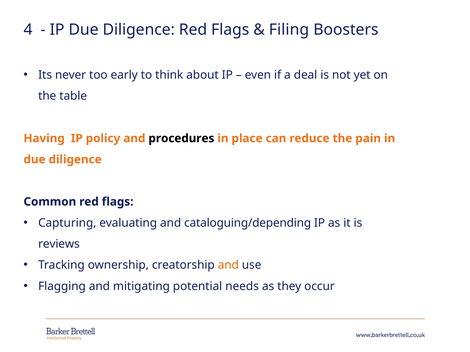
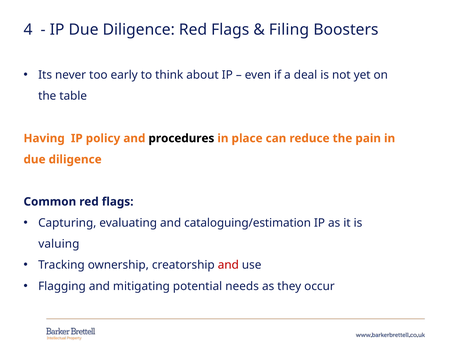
cataloguing/depending: cataloguing/depending -> cataloguing/estimation (248, 223)
reviews: reviews -> valuing (59, 244)
and colour: orange -> red (228, 265)
